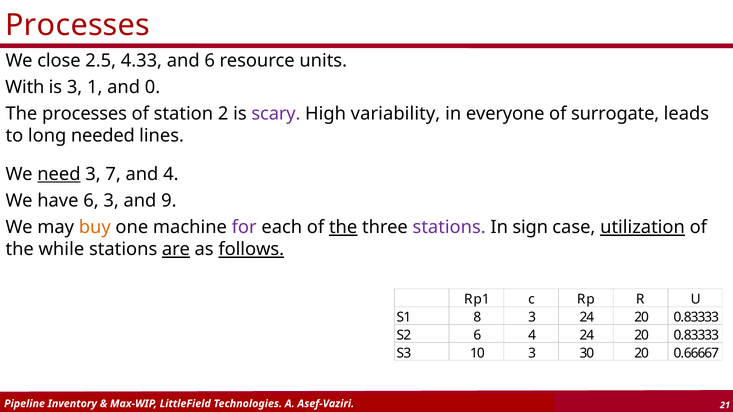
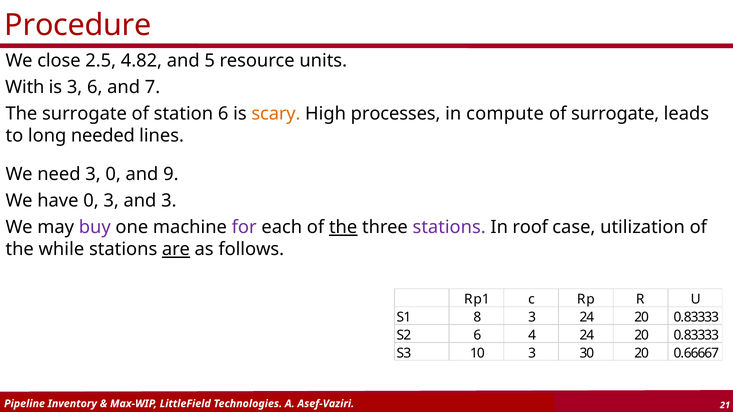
Processes: Processes -> Procedure (78, 25)
4.33: 4.33 -> 4.82 (141, 61)
and 6: 6 -> 5 (210, 61)
3 1: 1 -> 6 (95, 87)
0: 0 -> 7 (153, 87)
The processes: processes -> surrogate (84, 114)
station 2: 2 -> 6 (223, 114)
scary colour: purple -> orange (276, 114)
variability: variability -> processes (396, 114)
everyone: everyone -> compute (505, 114)
need underline: present -> none (59, 174)
3 7: 7 -> 0 (113, 174)
and 4: 4 -> 9 (171, 174)
have 6: 6 -> 0 (91, 201)
and 9: 9 -> 3 (169, 201)
buy colour: orange -> purple (95, 228)
sign: sign -> roof (530, 228)
utilization underline: present -> none (643, 228)
follows underline: present -> none (251, 250)
